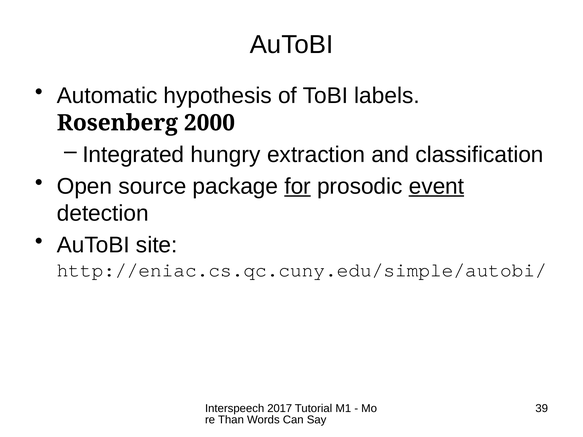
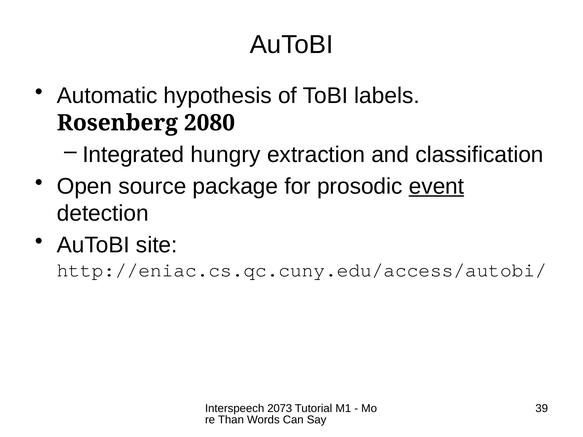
2000: 2000 -> 2080 (209, 123)
for underline: present -> none (298, 186)
http://eniac.cs.qc.cuny.edu/simple/autobi/: http://eniac.cs.qc.cuny.edu/simple/autobi/ -> http://eniac.cs.qc.cuny.edu/access/autobi/ (302, 270)
2017: 2017 -> 2073 (280, 409)
